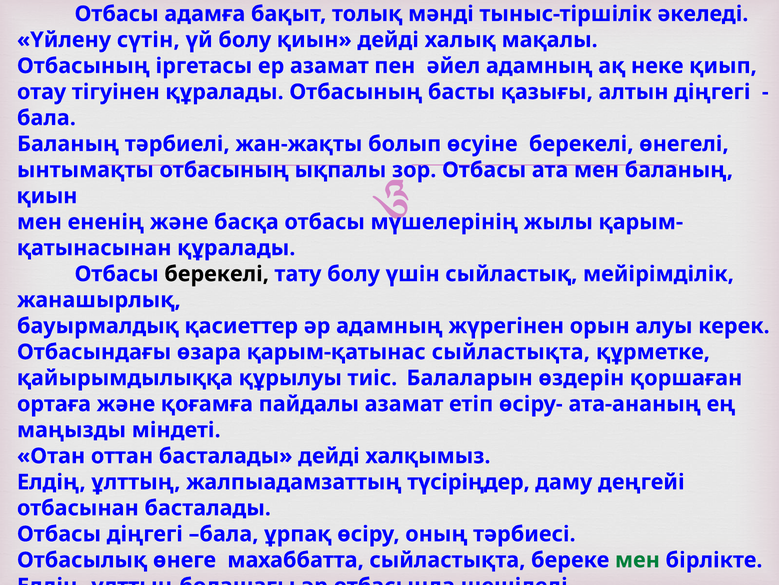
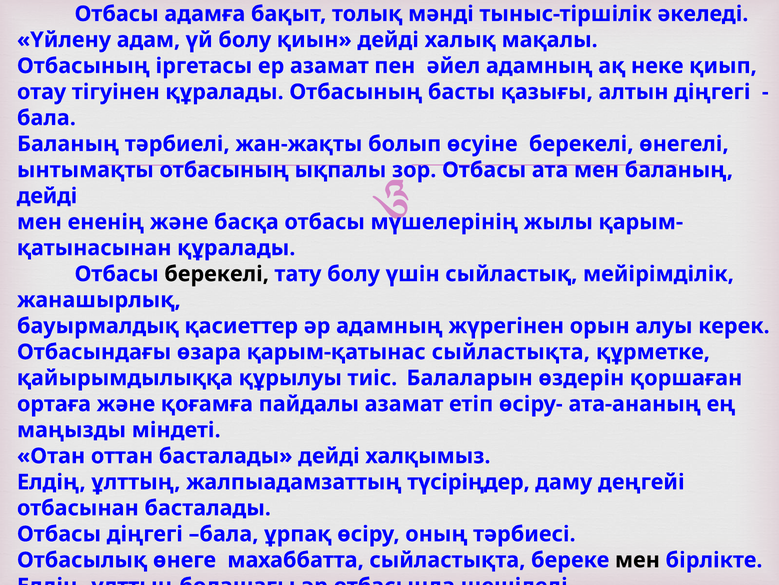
сүтін: сүтін -> адам (148, 40)
қиын: қиын -> дейді (47, 196)
мен colour: green -> black (637, 559)
